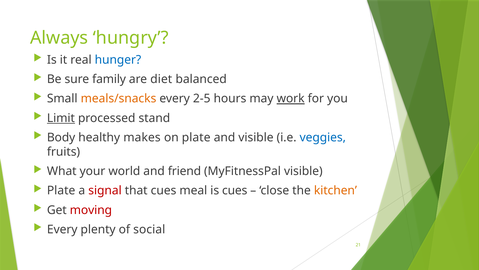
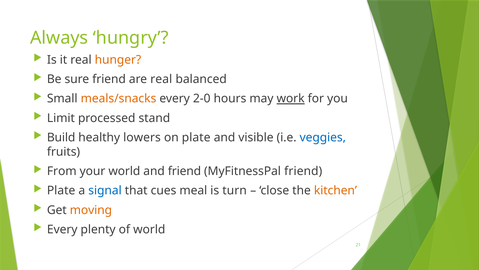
hunger colour: blue -> orange (118, 60)
sure family: family -> friend (109, 79)
are diet: diet -> real (161, 79)
2-5: 2-5 -> 2-0 (202, 98)
Limit underline: present -> none (61, 118)
Body: Body -> Build (61, 137)
makes: makes -> lowers (142, 137)
What: What -> From (62, 171)
MyFitnessPal visible: visible -> friend (303, 171)
signal colour: red -> blue (105, 190)
is cues: cues -> turn (235, 190)
moving colour: red -> orange (91, 210)
of social: social -> world (149, 229)
